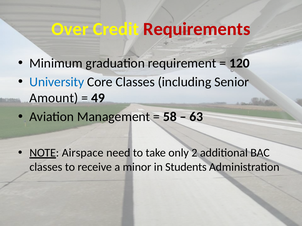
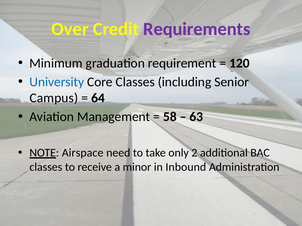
Requirements colour: red -> purple (197, 29)
Amount: Amount -> Campus (54, 98)
49: 49 -> 64 (98, 98)
Students: Students -> Inbound (186, 167)
